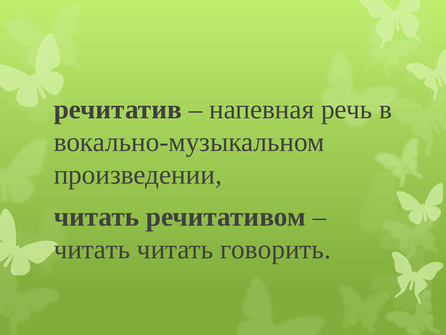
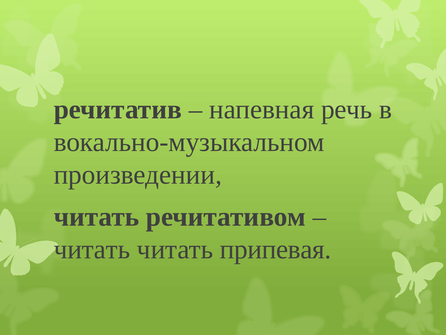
говорить: говорить -> припевая (276, 249)
